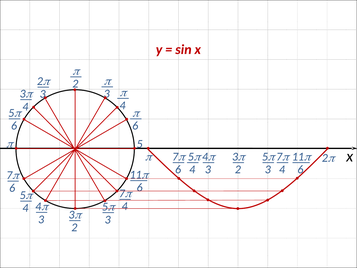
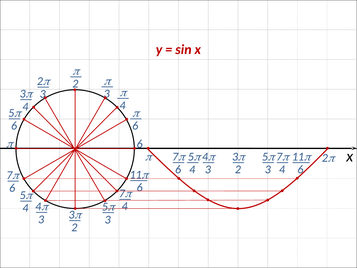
5: 5 -> 6 (140, 144)
